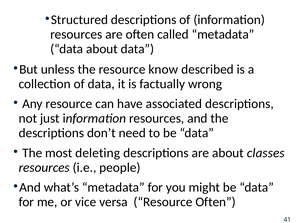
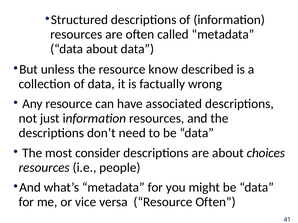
deleting: deleting -> consider (98, 153)
classes: classes -> choices (266, 153)
